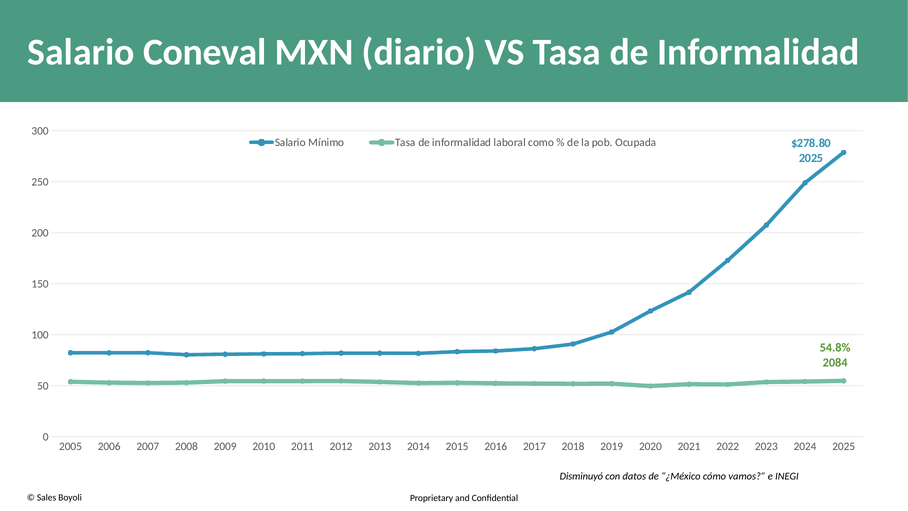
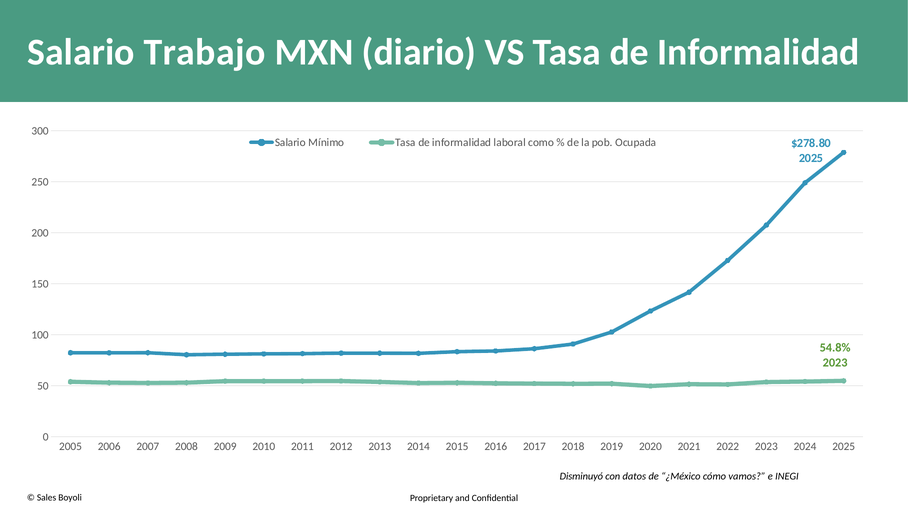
Coneval: Coneval -> Trabajo (205, 52)
2084: 2084 -> 2023 (835, 362)
